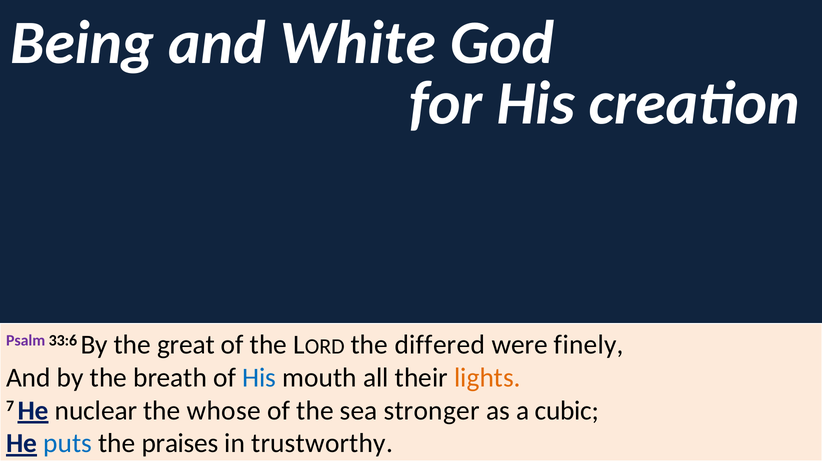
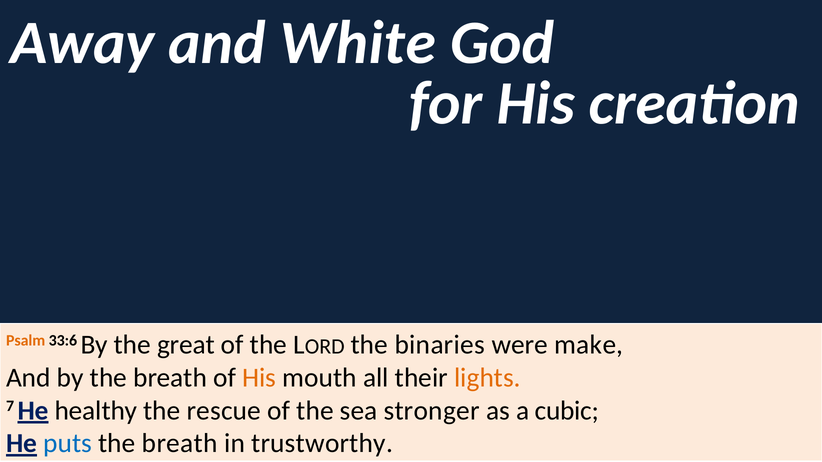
Being: Being -> Away (82, 43)
Psalm colour: purple -> orange (26, 341)
differed: differed -> binaries (440, 345)
finely: finely -> make (589, 345)
His colour: blue -> orange (259, 378)
nuclear: nuclear -> healthy (96, 411)
whose: whose -> rescue (224, 411)
praises: praises -> breath (180, 444)
